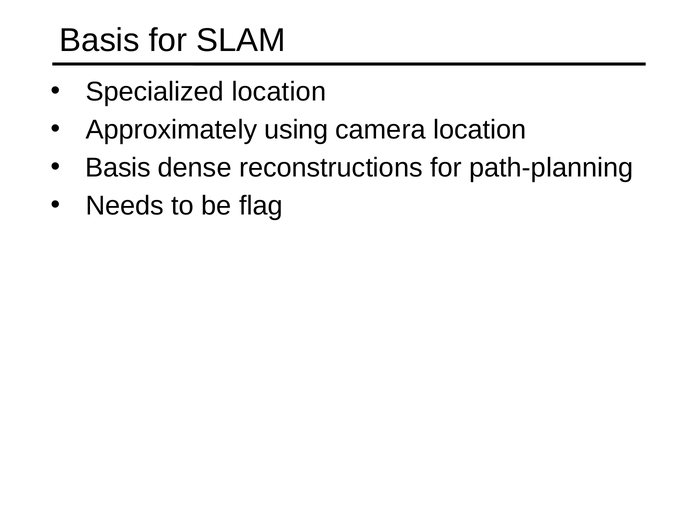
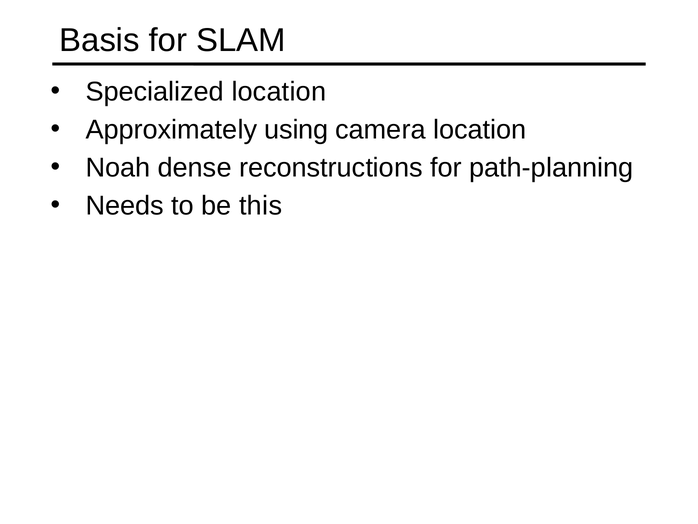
Basis: Basis -> Noah (118, 168)
flag: flag -> this (261, 206)
